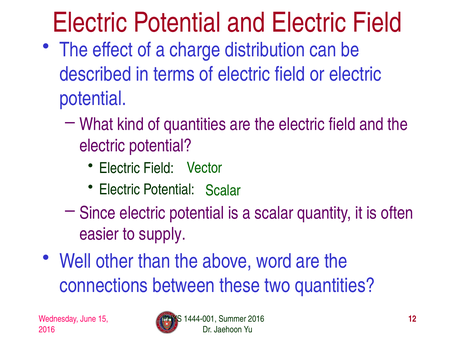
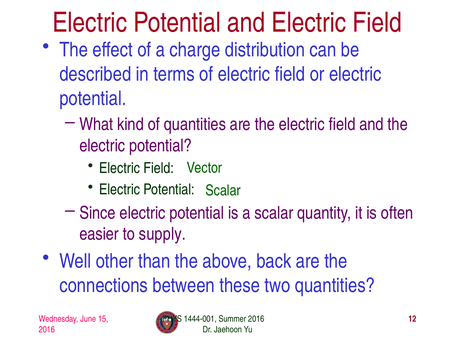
word: word -> back (274, 261)
